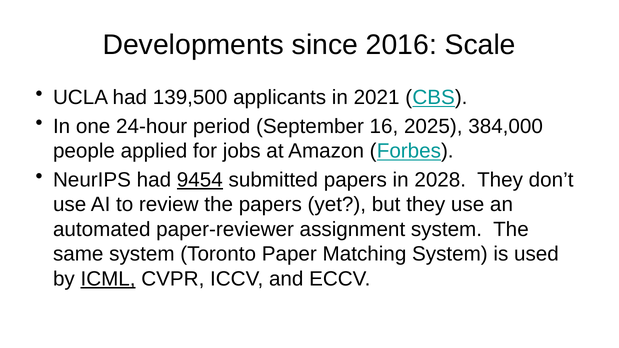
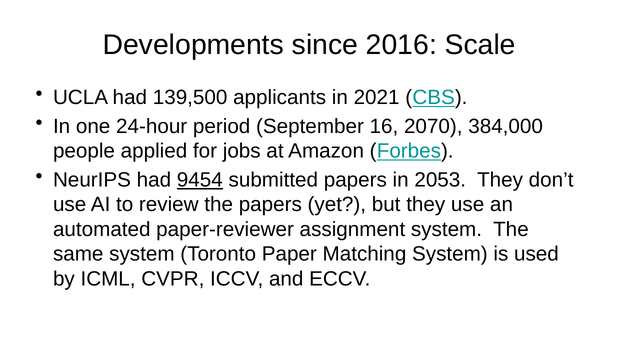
2025: 2025 -> 2070 (433, 126)
2028: 2028 -> 2053 (440, 180)
ICML underline: present -> none (108, 279)
